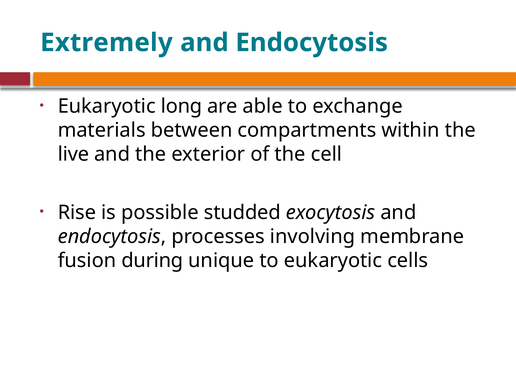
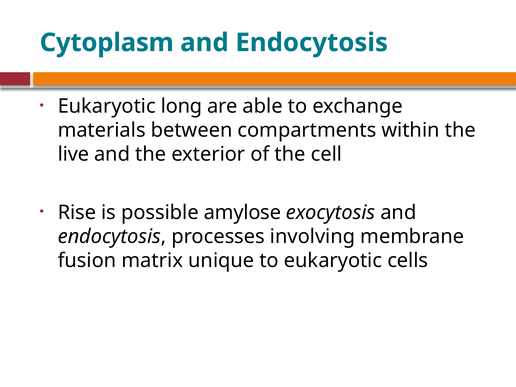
Extremely: Extremely -> Cytoplasm (107, 43)
studded: studded -> amylose (242, 212)
during: during -> matrix (152, 260)
